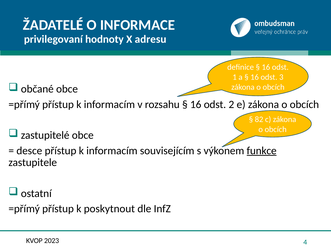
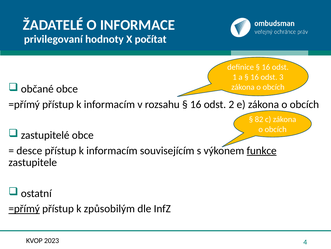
adresu: adresu -> počítat (151, 39)
=přímý underline: none -> present (24, 208)
poskytnout: poskytnout -> způsobilým (109, 208)
